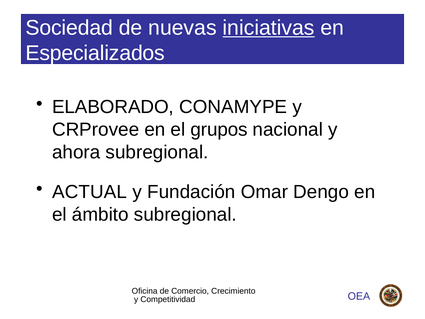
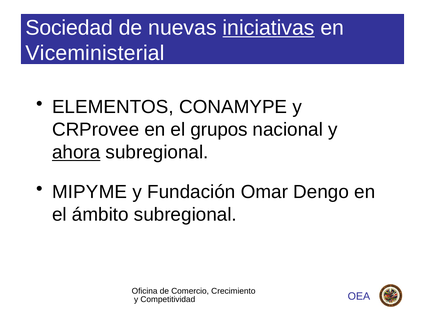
Especializados: Especializados -> Viceministerial (95, 53)
ELABORADO: ELABORADO -> ELEMENTOS (113, 107)
ahora underline: none -> present (76, 152)
ACTUAL: ACTUAL -> MIPYME (90, 192)
